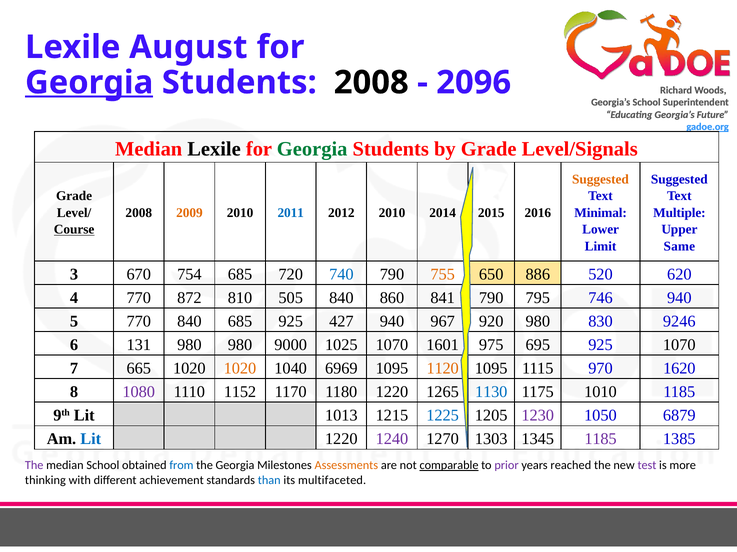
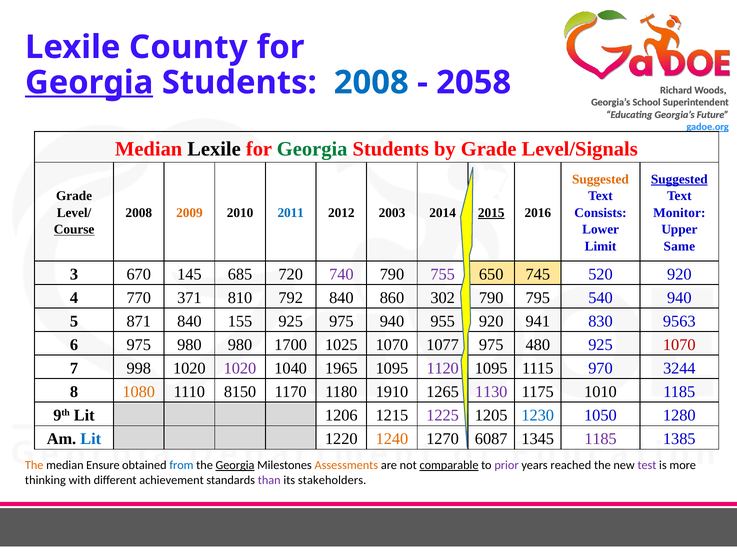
August: August -> County (188, 47)
2008 colour: black -> blue (371, 83)
2096: 2096 -> 2058 (474, 83)
Suggested underline: none -> present (679, 179)
2012 2010: 2010 -> 2003 (392, 213)
2015 underline: none -> present (491, 213)
Minimal: Minimal -> Consists (601, 213)
Multiple: Multiple -> Monitor (679, 213)
754: 754 -> 145 (189, 275)
740 colour: blue -> purple (341, 275)
755 colour: orange -> purple (443, 275)
886: 886 -> 745 (538, 275)
520 620: 620 -> 920 (679, 275)
872: 872 -> 371 (189, 298)
505: 505 -> 792 (291, 298)
841: 841 -> 302 (443, 298)
746: 746 -> 540 (601, 298)
5 770: 770 -> 871 (139, 322)
840 685: 685 -> 155 (240, 322)
925 427: 427 -> 975 (341, 322)
967: 967 -> 955 (443, 322)
920 980: 980 -> 941 (538, 322)
9246: 9246 -> 9563 (679, 322)
6 131: 131 -> 975 (139, 345)
9000: 9000 -> 1700 (291, 345)
1601: 1601 -> 1077 (443, 345)
695: 695 -> 480 (538, 345)
1070 colour: black -> red (679, 345)
665: 665 -> 998 (139, 369)
1020 colour: orange -> purple (240, 369)
6969: 6969 -> 1965 (341, 369)
1120 colour: orange -> purple (443, 369)
1620: 1620 -> 3244 (679, 369)
1080 colour: purple -> orange (139, 392)
1152: 1152 -> 8150 (240, 392)
1180 1220: 1220 -> 1910 (392, 392)
1130 colour: blue -> purple (491, 392)
1013: 1013 -> 1206 (341, 416)
1225 colour: blue -> purple (443, 416)
1230 colour: purple -> blue (538, 416)
6879: 6879 -> 1280 (679, 416)
1240 colour: purple -> orange (392, 440)
1303: 1303 -> 6087 (491, 440)
The colour: purple -> orange (34, 466)
median School: School -> Ensure (103, 466)
Georgia underline: none -> present (235, 466)
than colour: blue -> purple (269, 481)
multifaceted: multifaceted -> stakeholders (332, 481)
